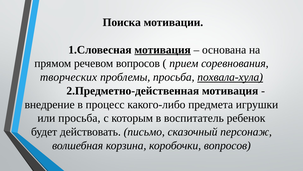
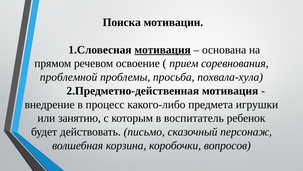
речевом вопросов: вопросов -> освоение (138, 63)
творческих: творческих -> проблемной (69, 77)
похвала-хула underline: present -> none (230, 77)
или просьба: просьба -> занятию (79, 118)
